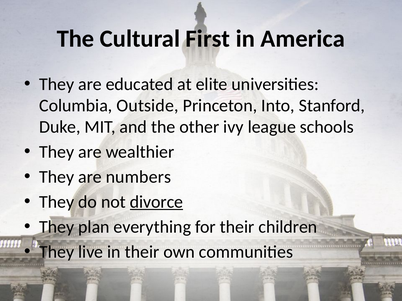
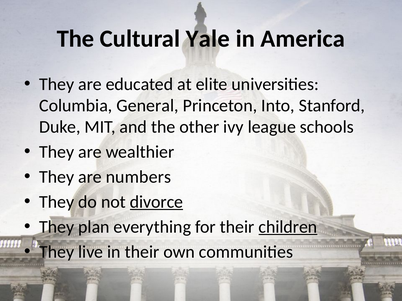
First: First -> Yale (208, 39)
Outside: Outside -> General (148, 106)
children underline: none -> present (288, 227)
